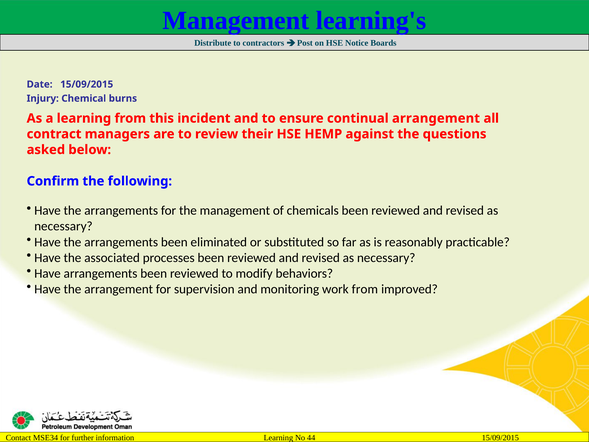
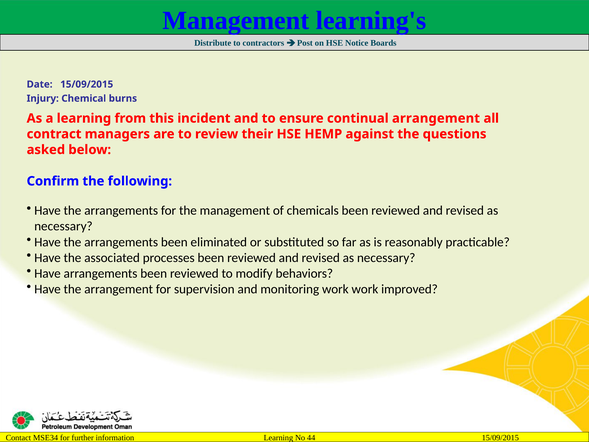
work from: from -> work (365, 289)
